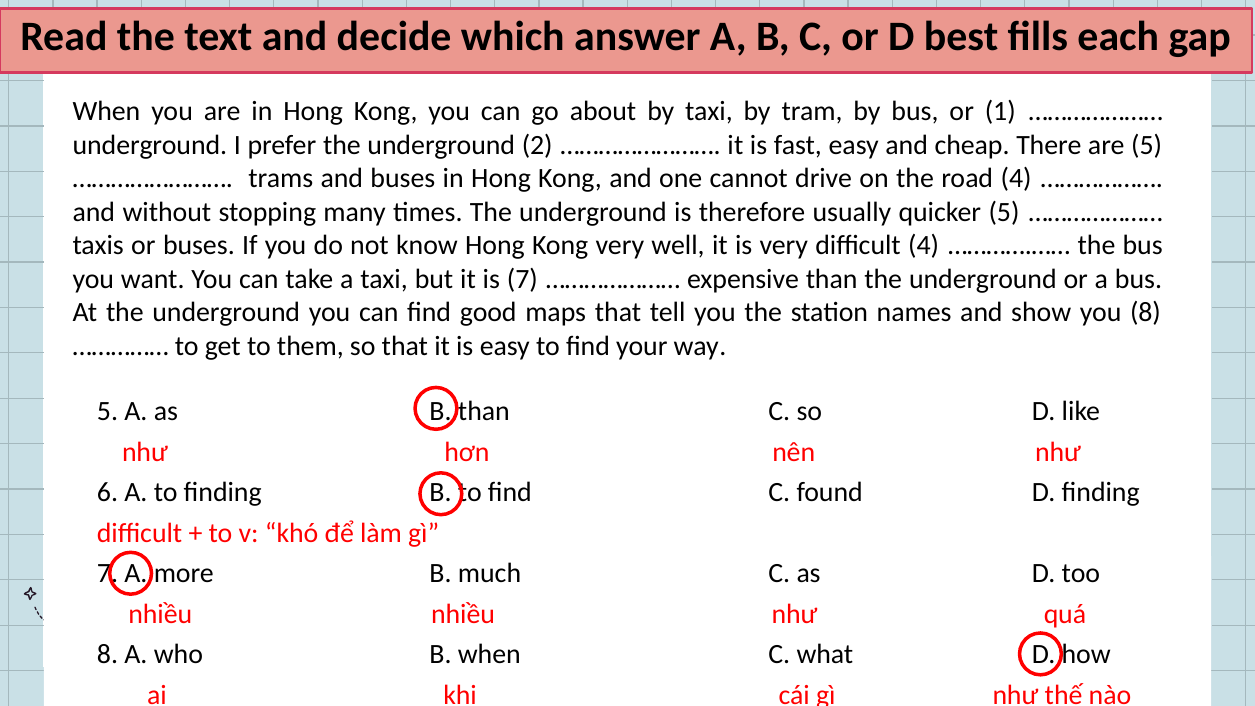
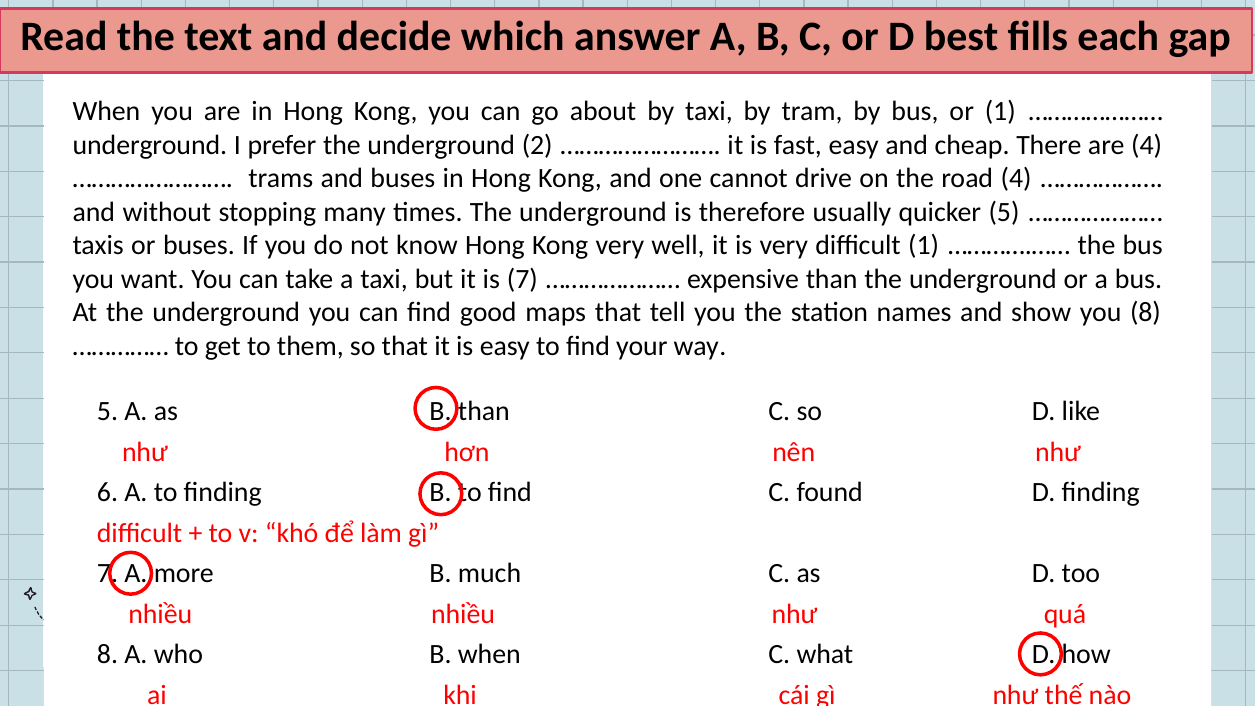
are 5: 5 -> 4 (1147, 145)
difficult 4: 4 -> 1 (924, 245)
